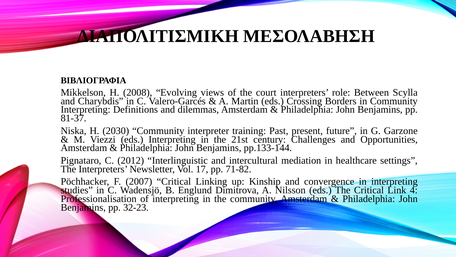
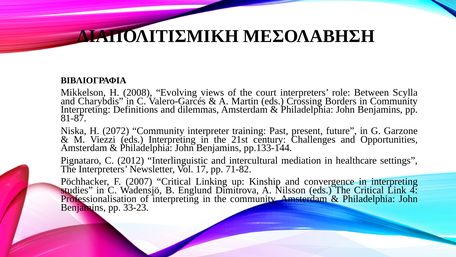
81-37: 81-37 -> 81-87 (74, 118)
2030: 2030 -> 2072 (116, 130)
32-23: 32-23 -> 33-23 (136, 207)
